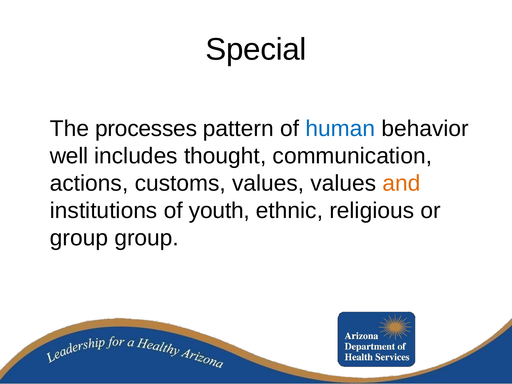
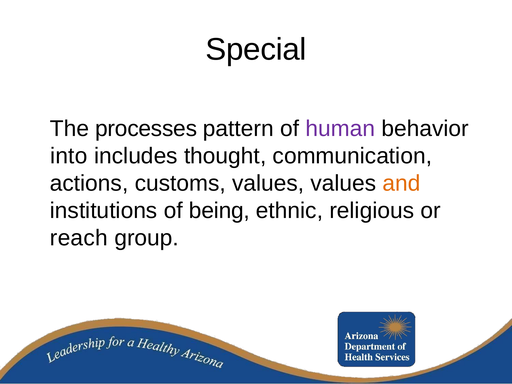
human colour: blue -> purple (340, 129)
well: well -> into (69, 156)
youth: youth -> being (219, 211)
group: group -> reach (79, 238)
